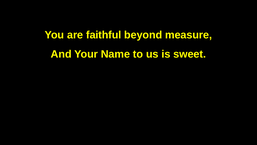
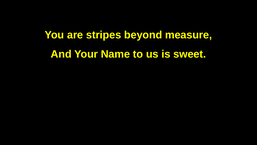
faithful: faithful -> stripes (104, 35)
